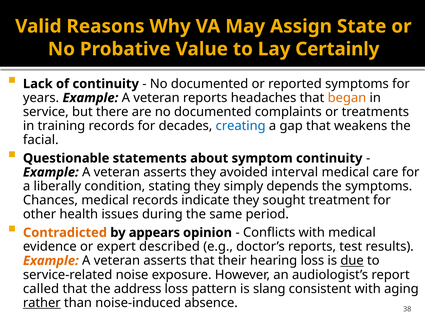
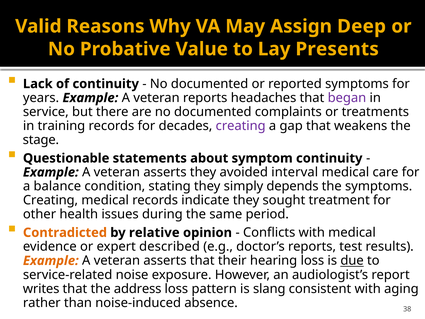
State: State -> Deep (362, 26)
Certainly: Certainly -> Presents (337, 49)
began colour: orange -> purple (347, 98)
creating colour: blue -> purple (241, 126)
facial: facial -> stage (41, 140)
liberally: liberally -> balance (57, 186)
Chances: Chances -> Creating (50, 200)
appears: appears -> relative (154, 232)
called: called -> writes (41, 289)
rather underline: present -> none (42, 303)
